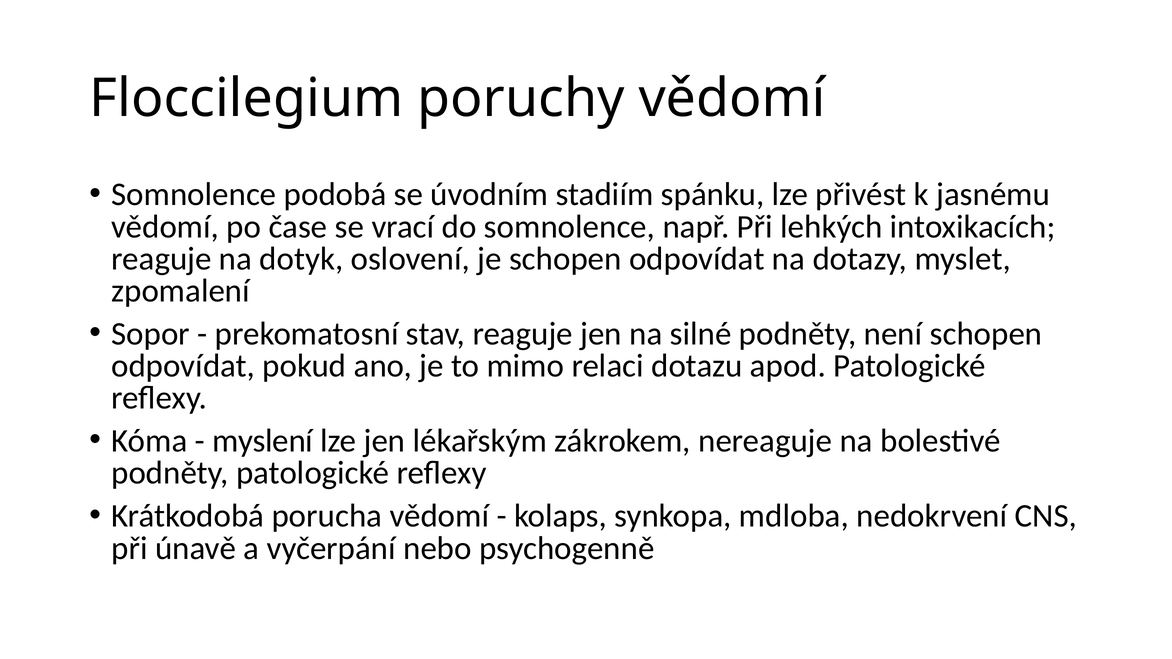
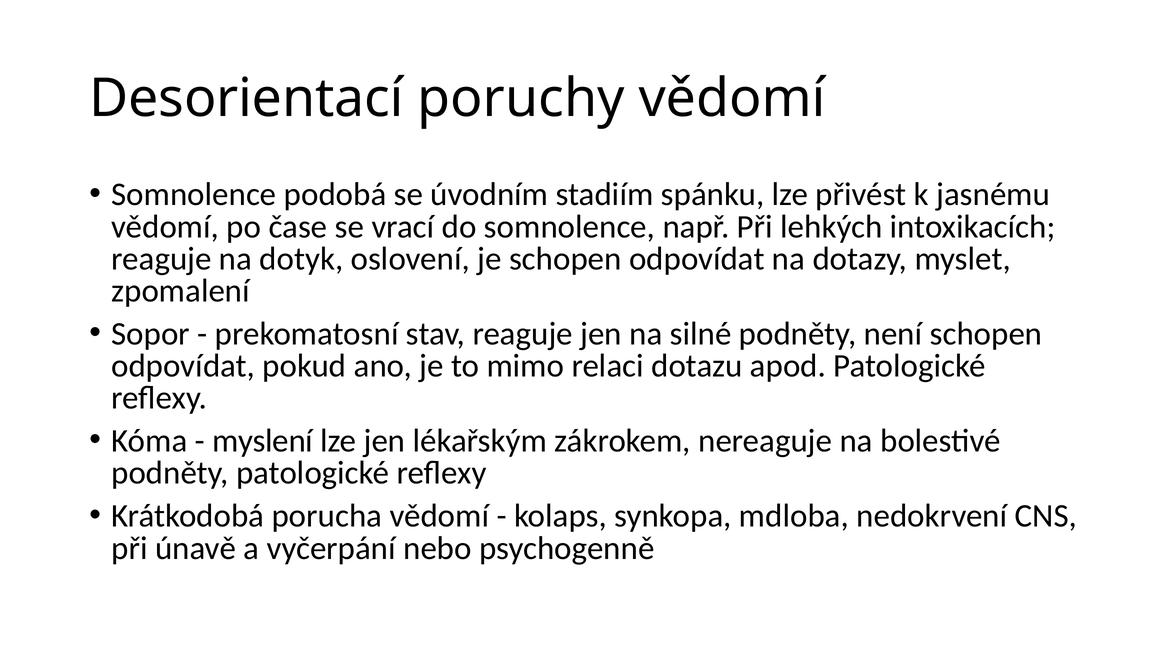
Floccilegium: Floccilegium -> Desorientací (246, 98)
